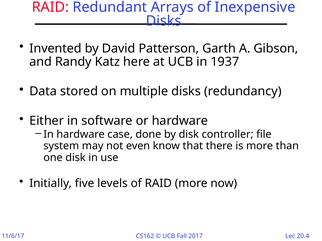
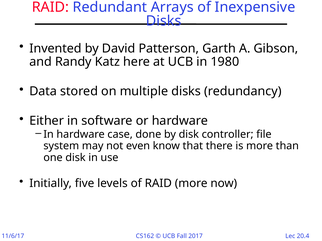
1937: 1937 -> 1980 (225, 62)
